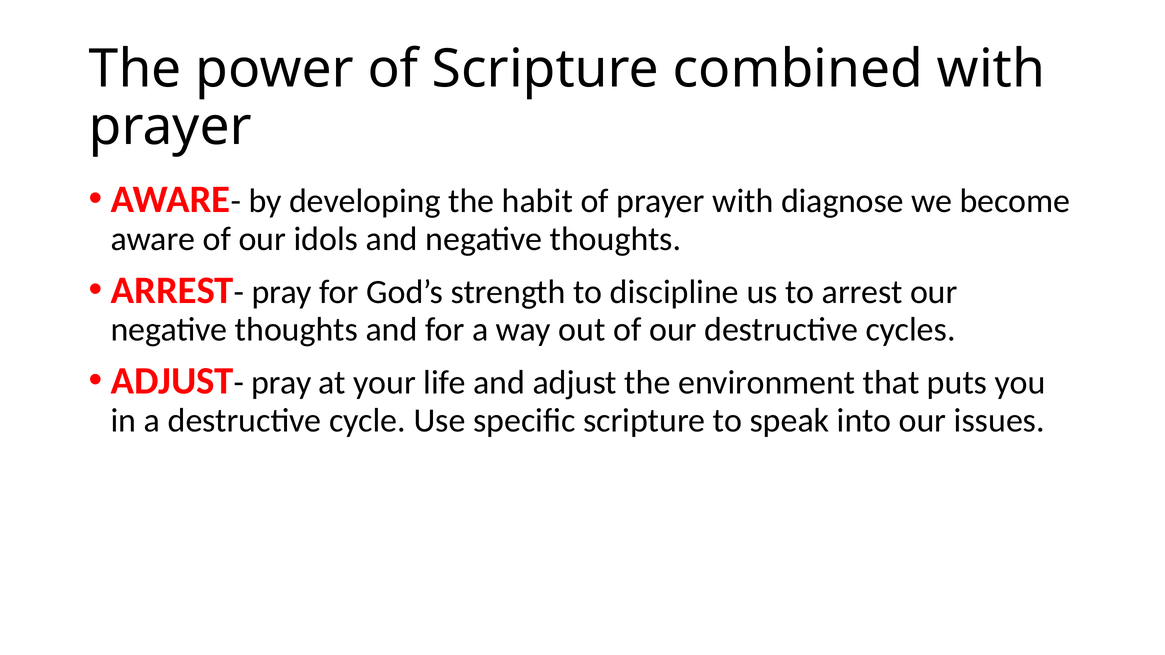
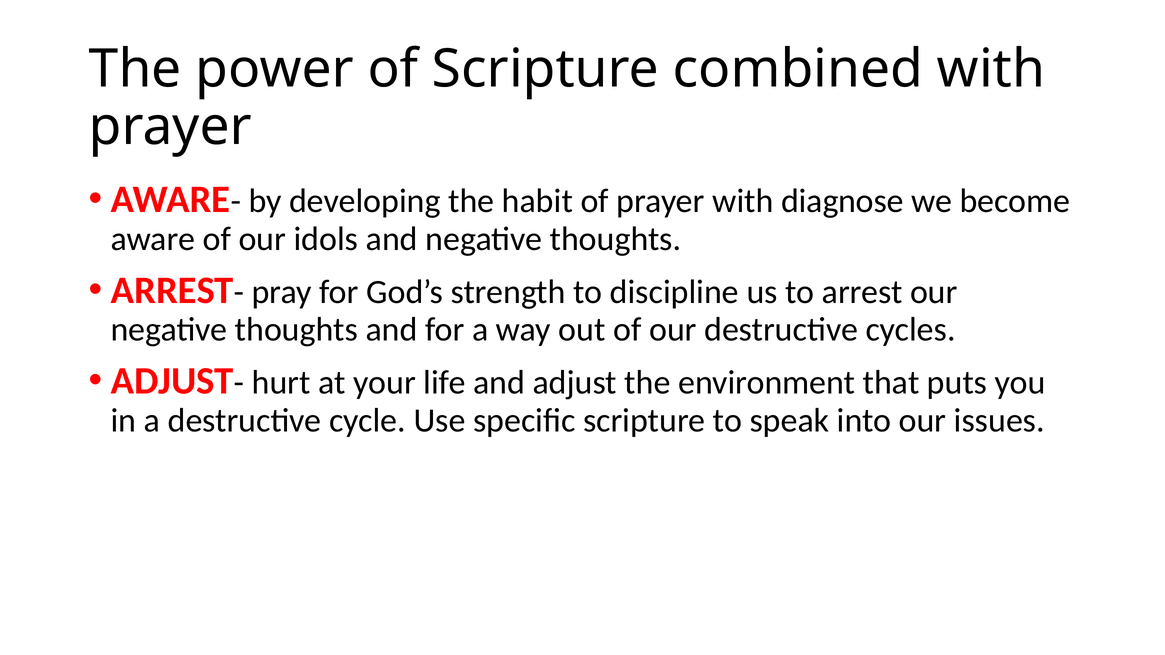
pray: pray -> hurt (281, 383)
